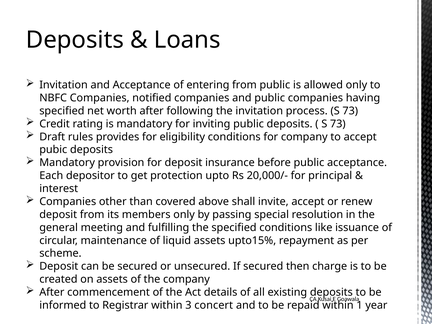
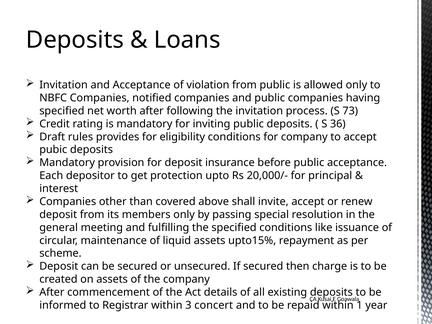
entering: entering -> violation (208, 85)
73: 73 -> 36 (338, 124)
